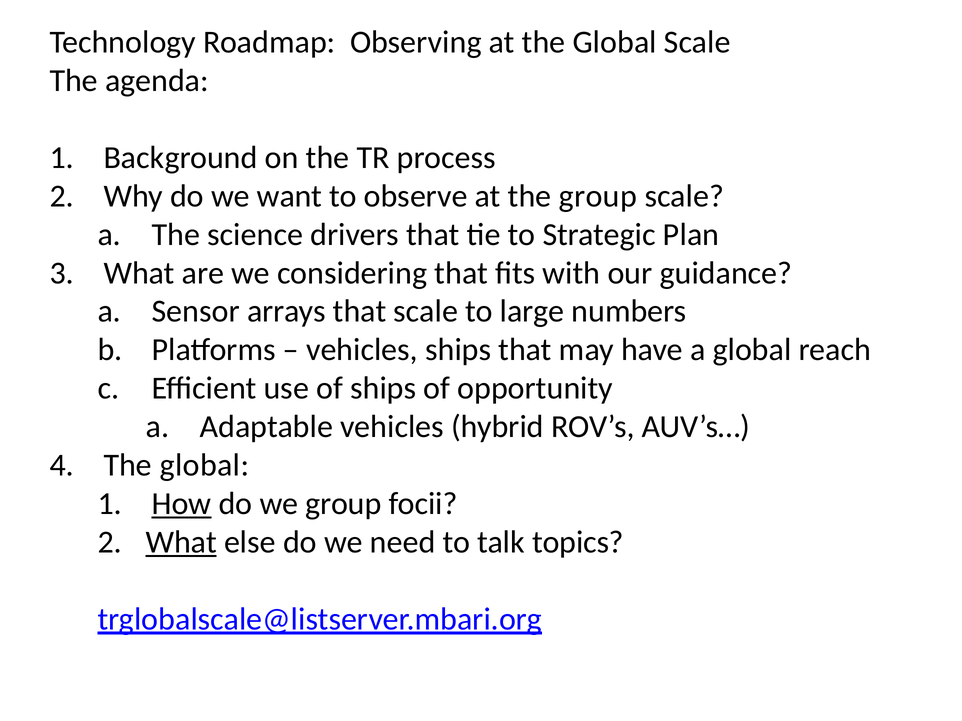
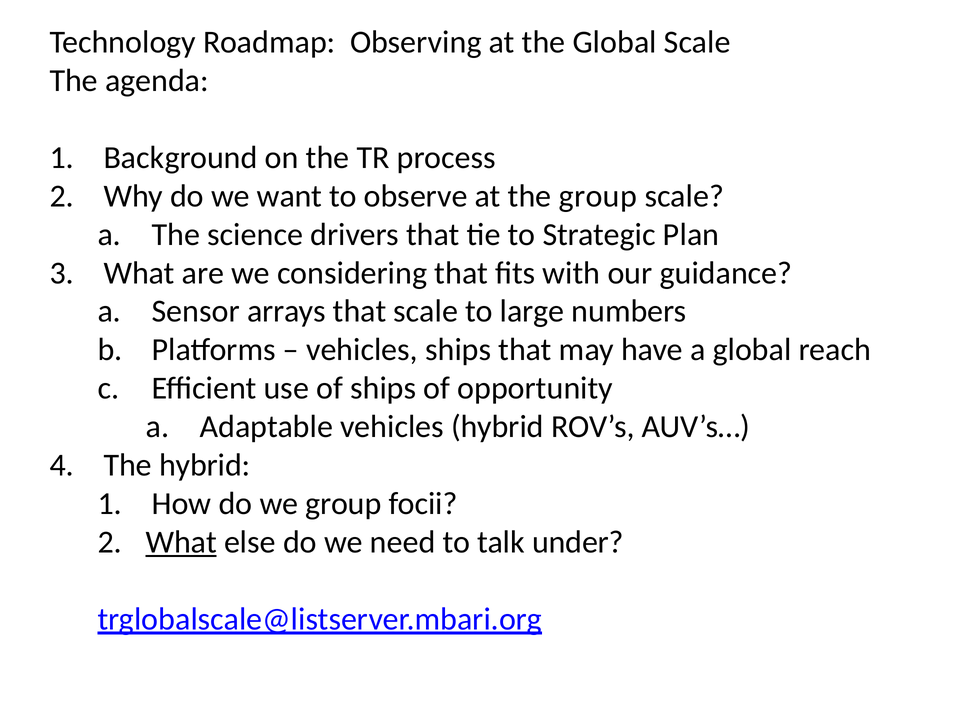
global: global -> hybrid (205, 466)
How underline: present -> none (182, 504)
topics: topics -> under (578, 542)
